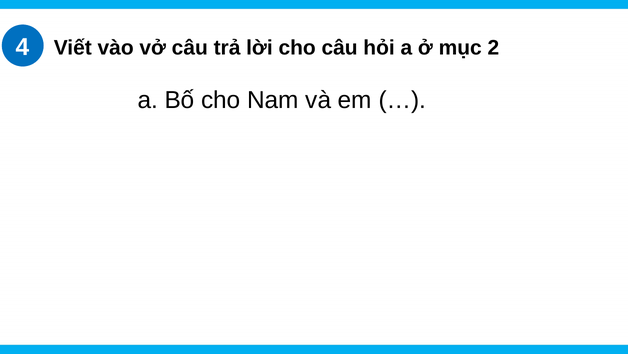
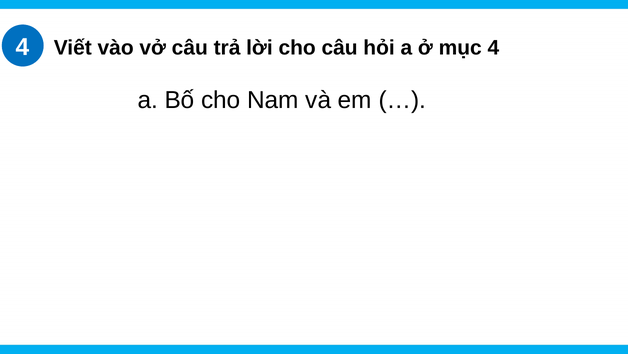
mục 2: 2 -> 4 (493, 48)
